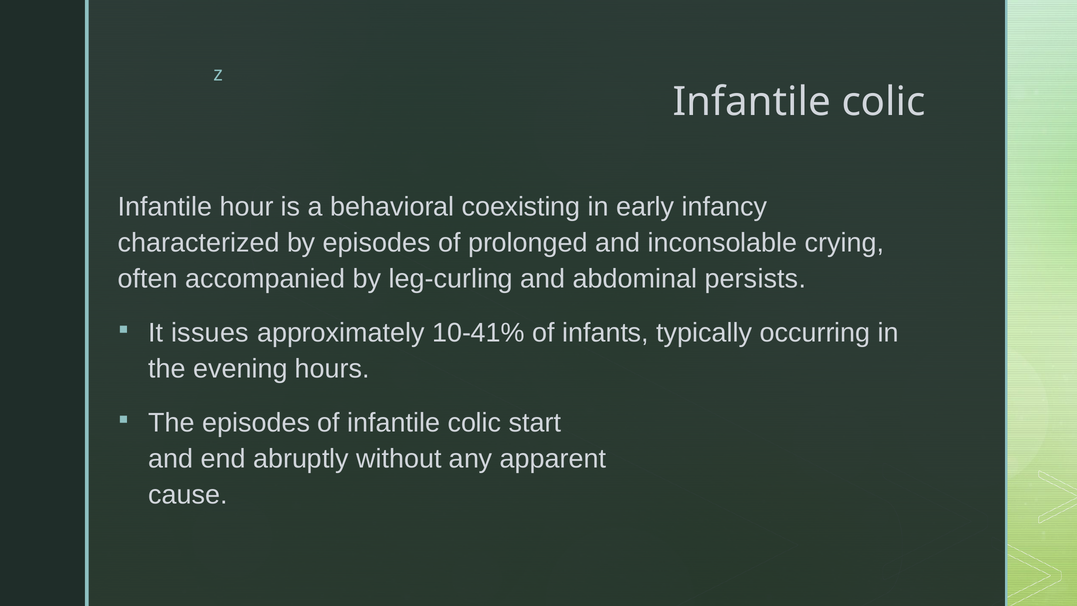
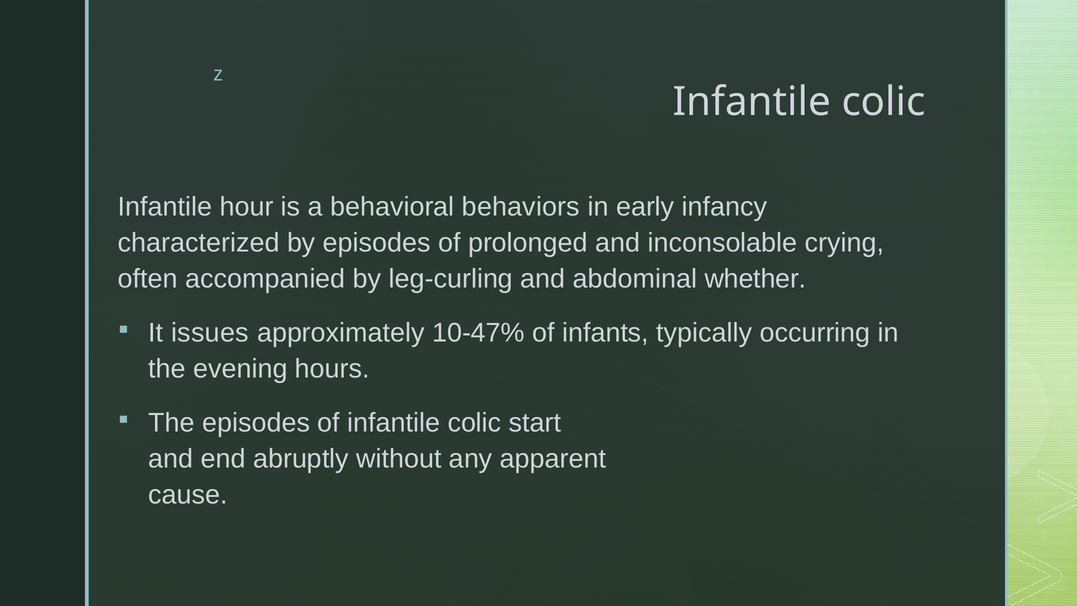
coexisting: coexisting -> behaviors (521, 207)
persists: persists -> whether (755, 279)
10-41%: 10-41% -> 10-47% (478, 333)
